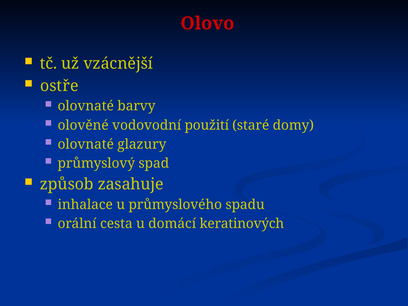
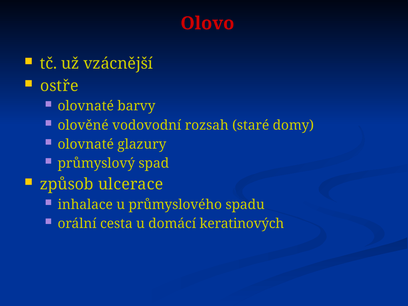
použití: použití -> rozsah (207, 125)
zasahuje: zasahuje -> ulcerace (131, 184)
